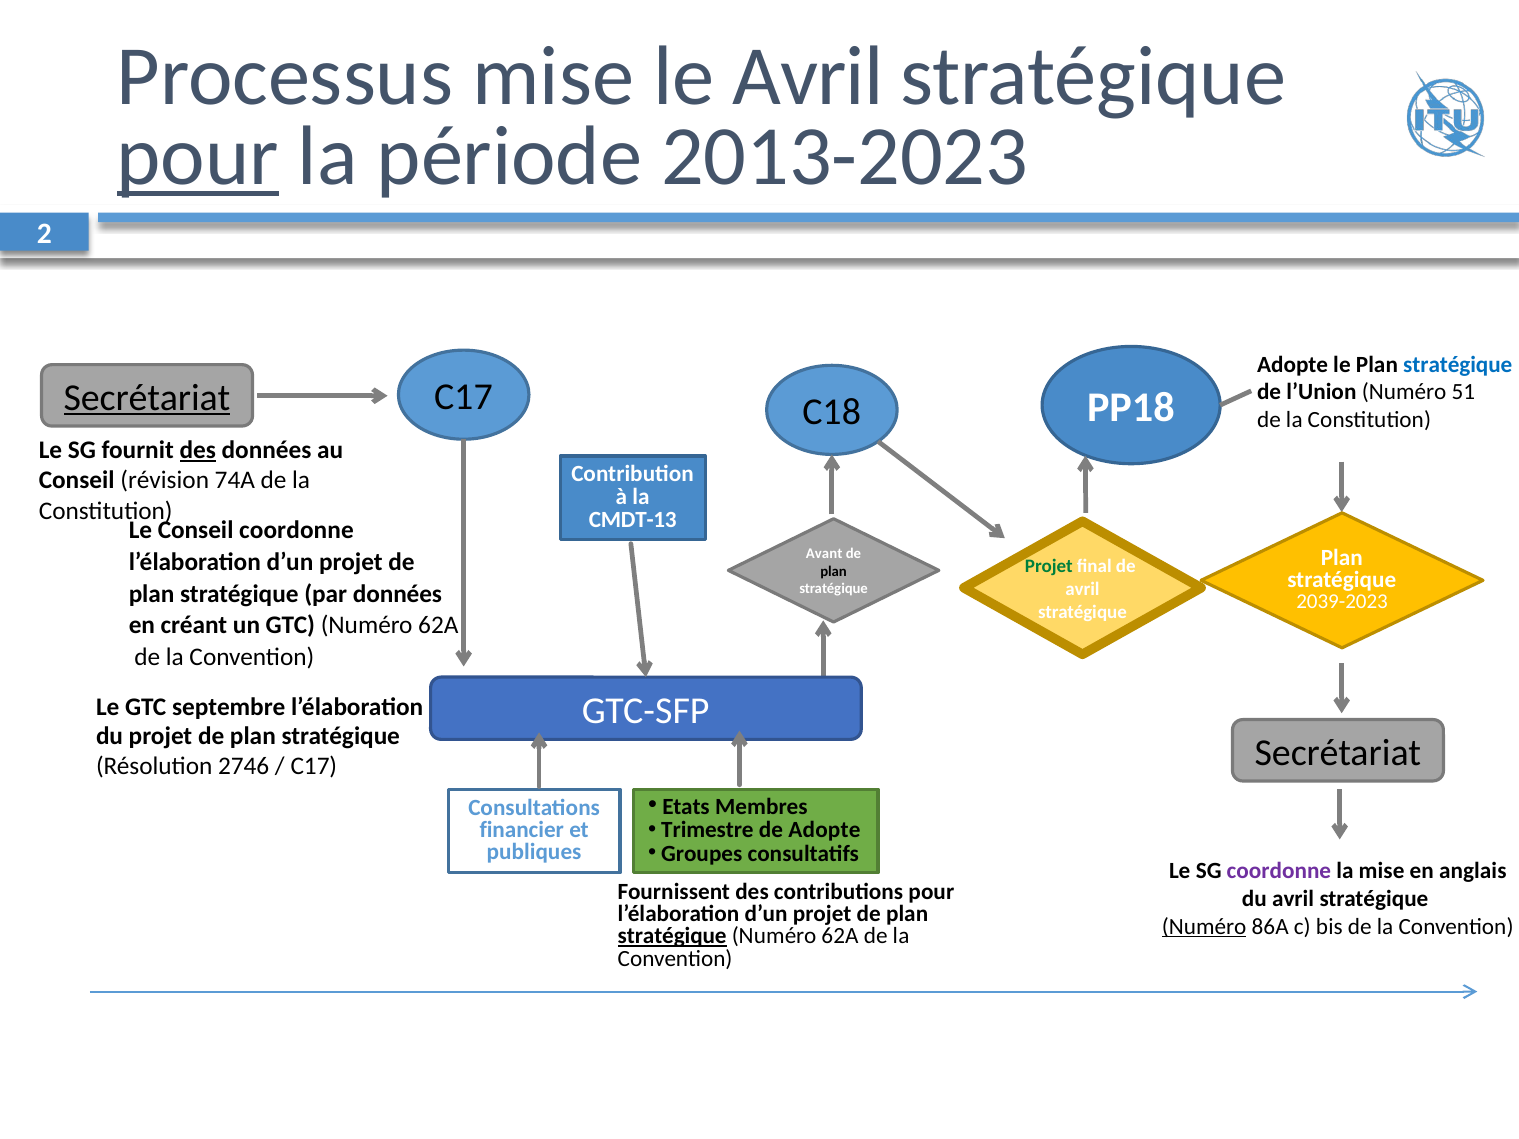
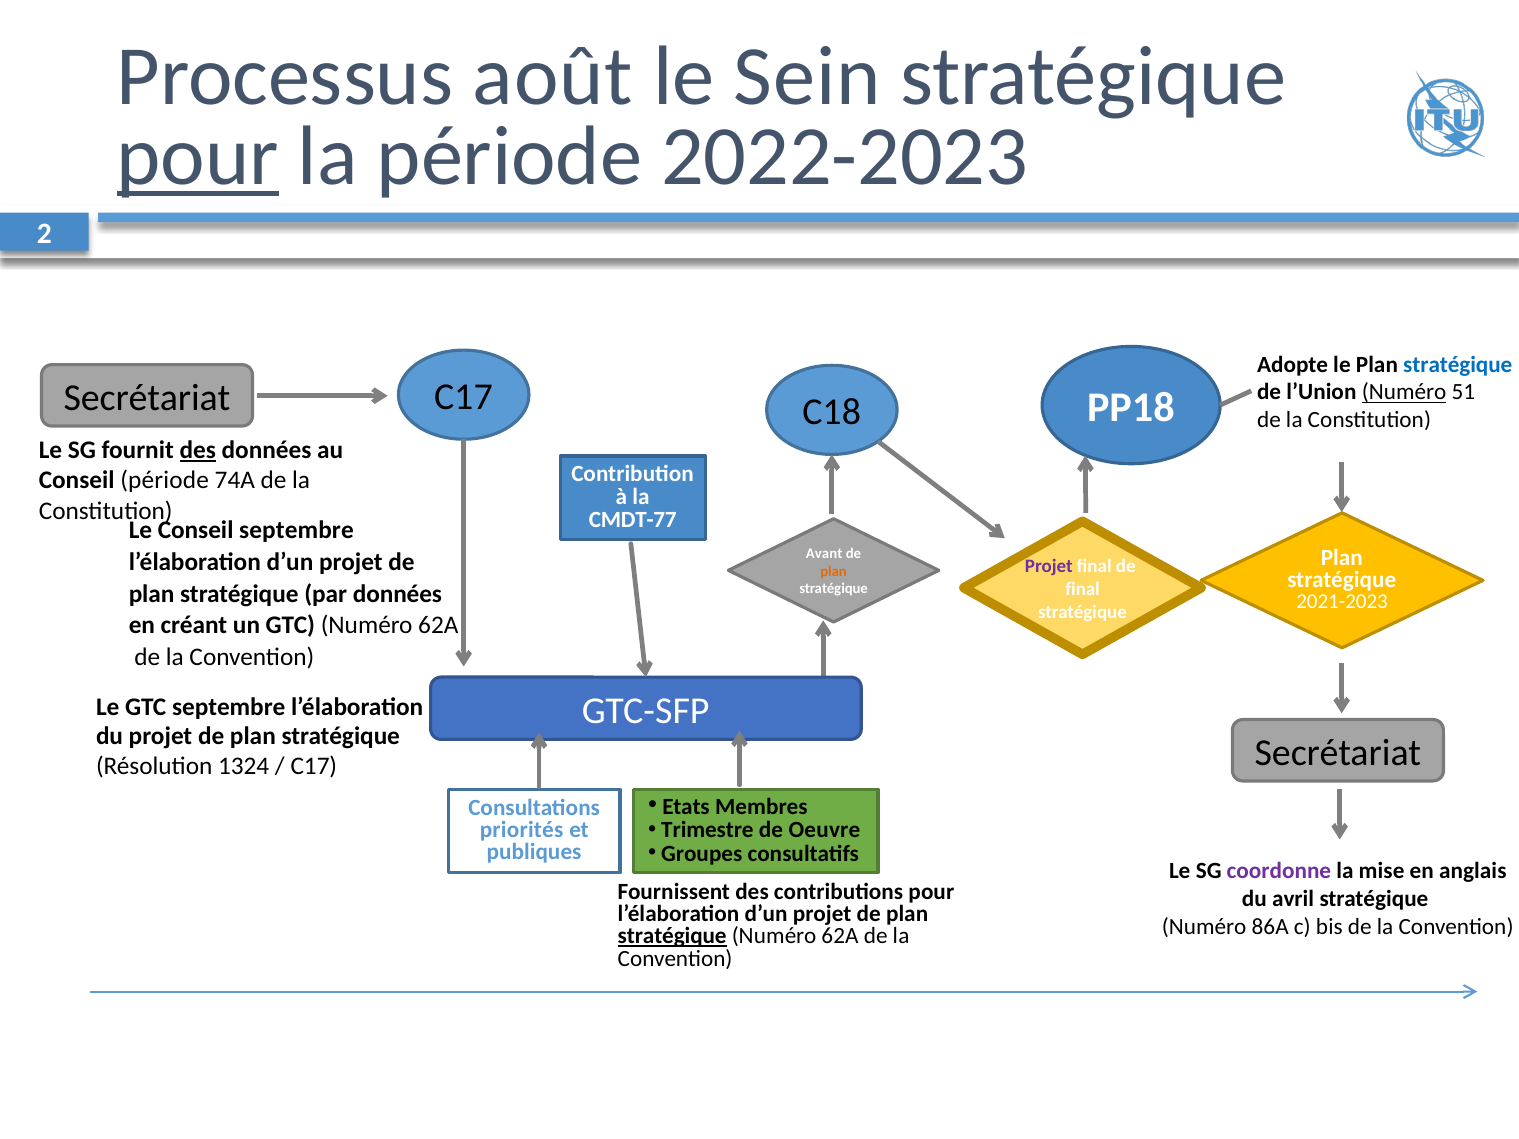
Processus mise: mise -> août (553, 76)
le Avril: Avril -> Sein (807, 76)
2013-2023: 2013-2023 -> 2022-2023 (845, 157)
Secrétariat underline: present -> none (147, 398)
Numéro underline: none -> present (1404, 392)
Conseil révision: révision -> période (165, 480)
CMDT-13: CMDT-13 -> CMDT-77 (633, 520)
Conseil coordonne: coordonne -> septembre (296, 531)
Projet colour: green -> purple (1049, 566)
plan colour: black -> orange (834, 572)
avril: avril -> final (1083, 589)
2039-2023: 2039-2023 -> 2021-2023 (1342, 602)
2746: 2746 -> 1324 (244, 766)
de Adopte: Adopte -> Oeuvre (824, 830)
financier: financier -> priorités (522, 830)
Numéro underline: present -> none (1204, 927)
